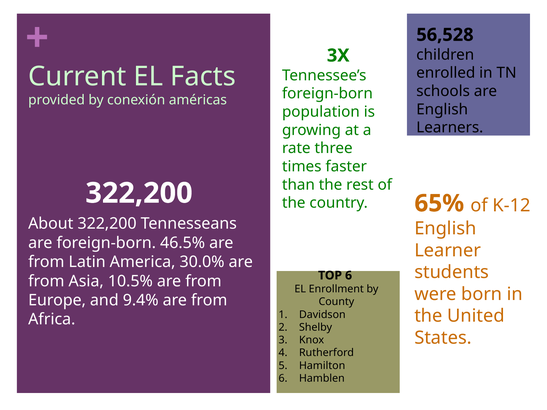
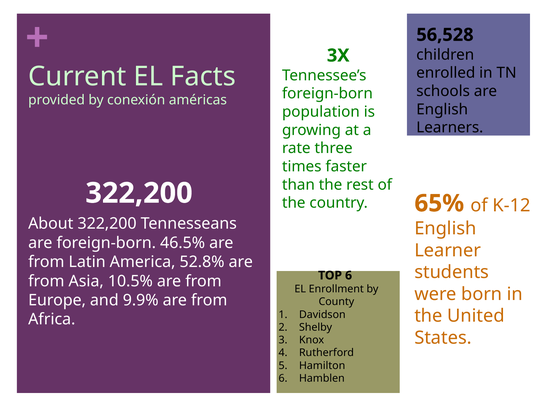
30.0%: 30.0% -> 52.8% (202, 262)
9.4%: 9.4% -> 9.9% (141, 300)
